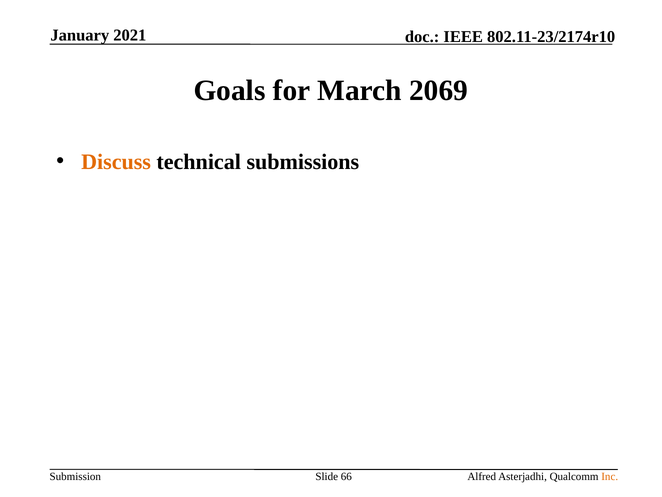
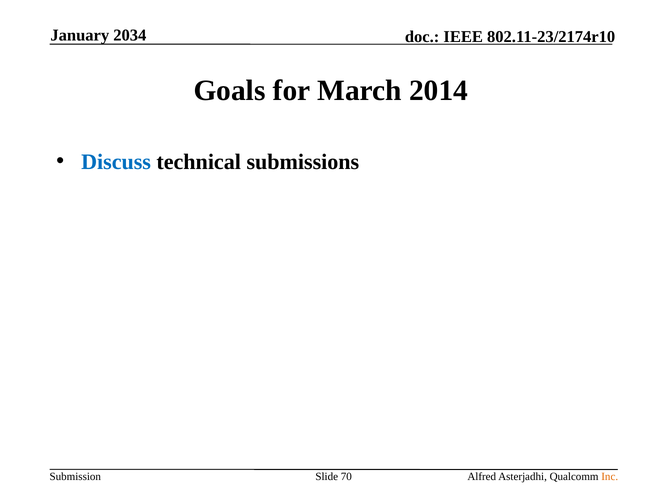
2021: 2021 -> 2034 (130, 35)
2069: 2069 -> 2014 (439, 90)
Discuss colour: orange -> blue (116, 162)
66: 66 -> 70 (346, 476)
